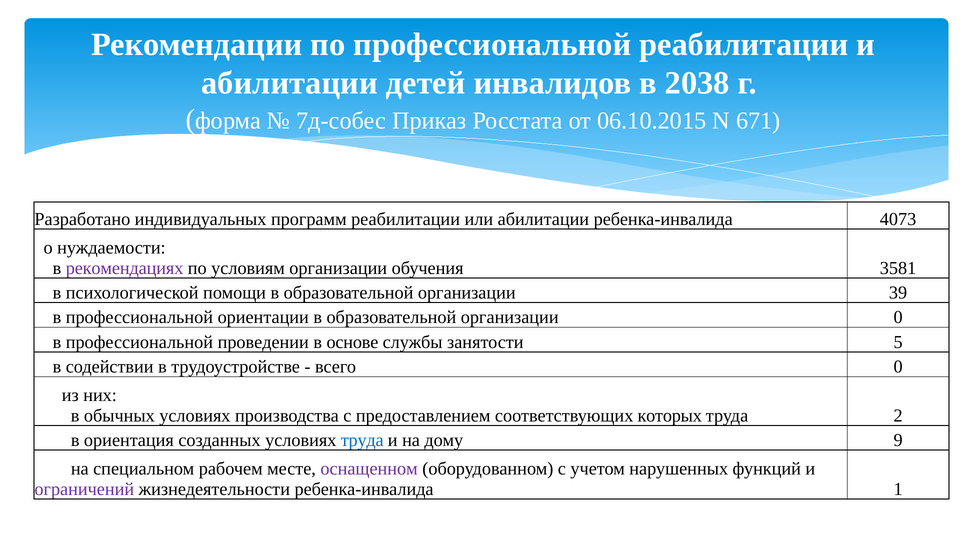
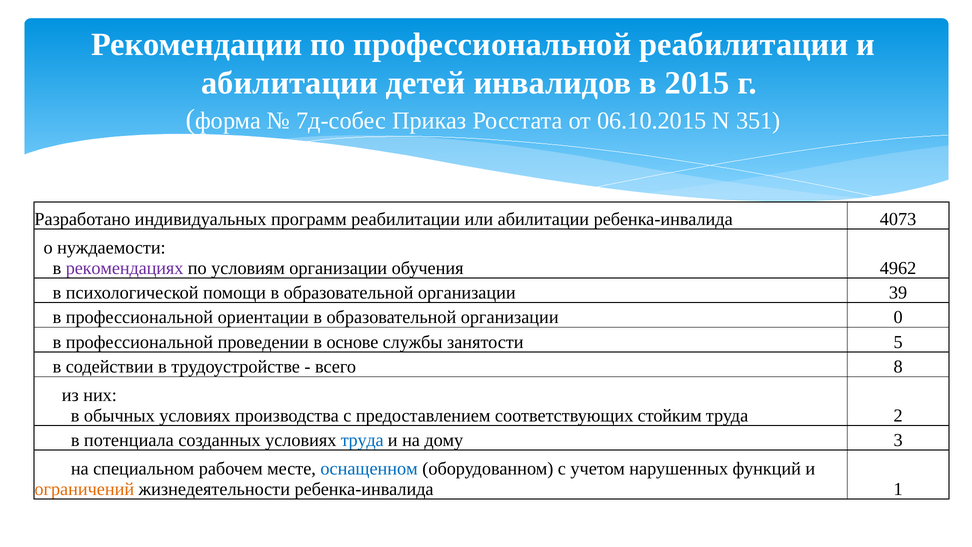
2038: 2038 -> 2015 (697, 83)
671: 671 -> 351 (758, 121)
3581: 3581 -> 4962 (898, 268)
всего 0: 0 -> 8 (898, 367)
которых: которых -> стойким (670, 415)
ориентация: ориентация -> потенциала (129, 440)
9: 9 -> 3 (898, 440)
оснащенном colour: purple -> blue (369, 469)
ограничений colour: purple -> orange (84, 489)
